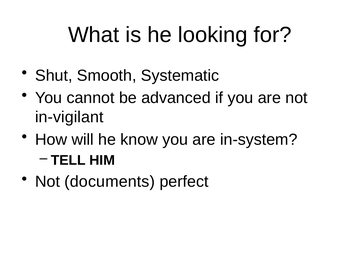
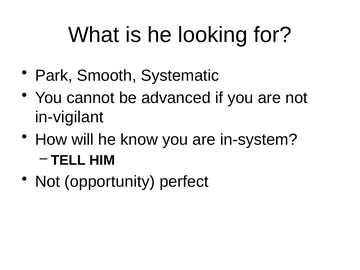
Shut: Shut -> Park (54, 76)
documents: documents -> opportunity (110, 182)
